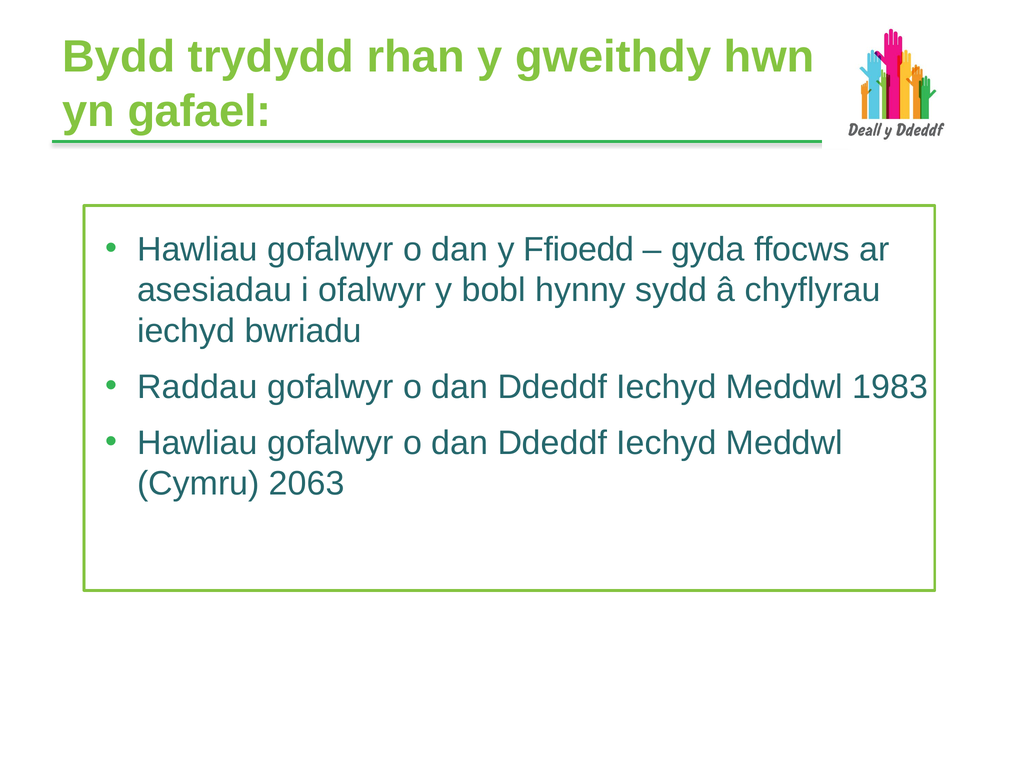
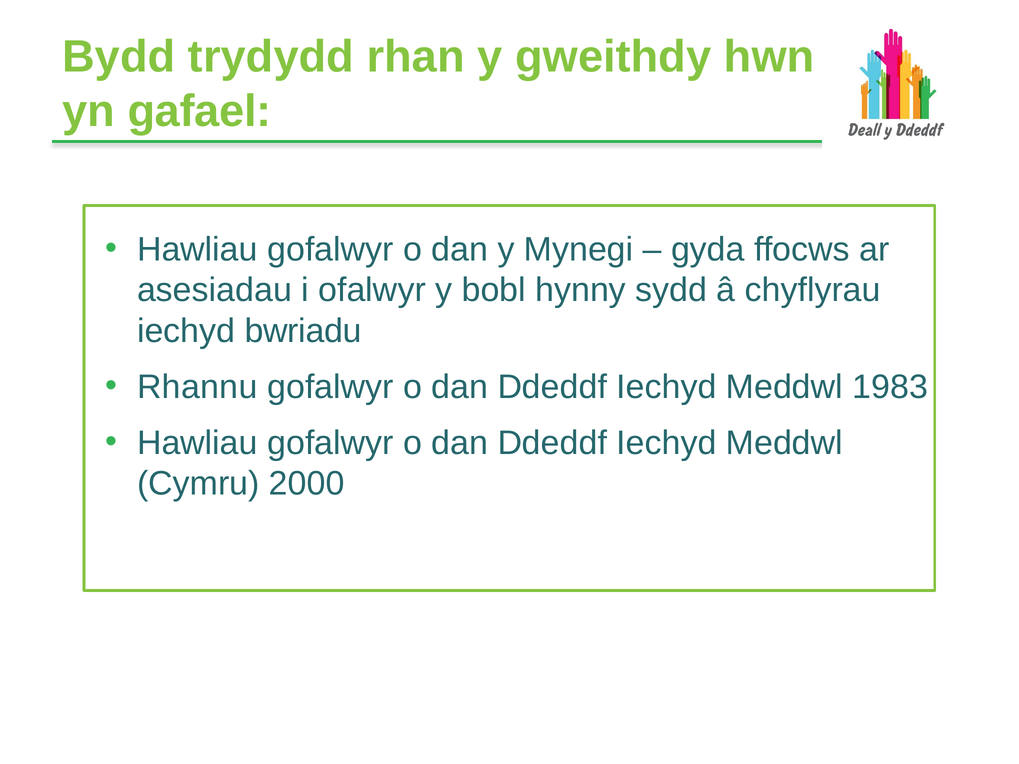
Ffioedd: Ffioedd -> Mynegi (579, 250)
Raddau: Raddau -> Rhannu (197, 387)
2063: 2063 -> 2000 (307, 484)
